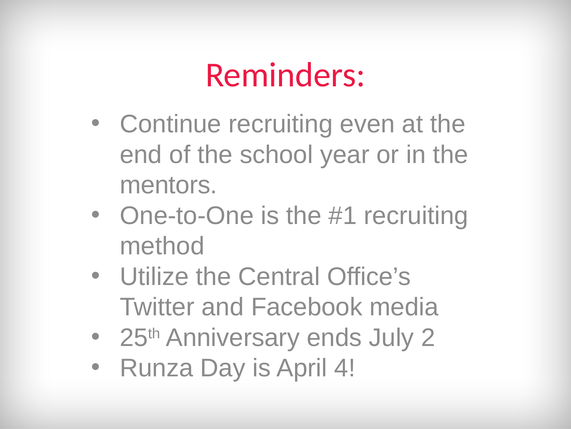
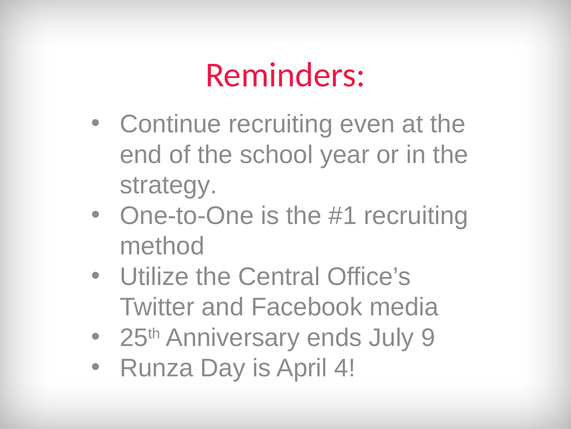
mentors: mentors -> strategy (168, 185)
2: 2 -> 9 (428, 337)
